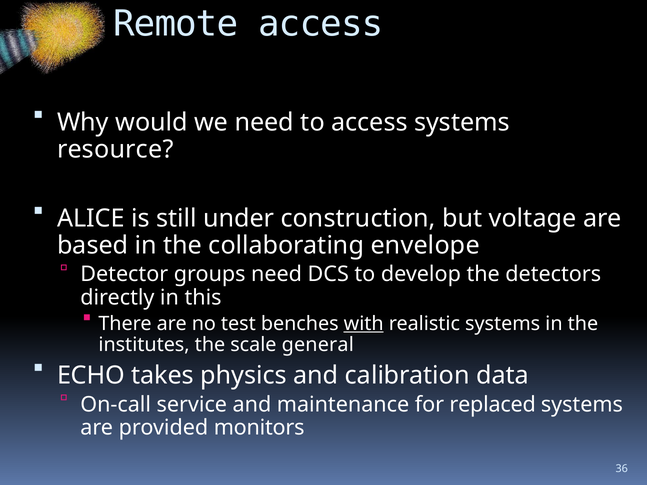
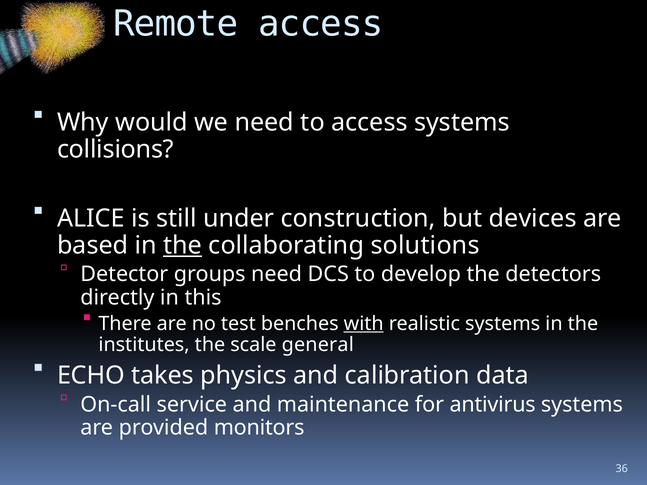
resource: resource -> collisions (115, 150)
voltage: voltage -> devices (533, 218)
the underline: none -> present (183, 246)
envelope: envelope -> solutions (425, 246)
replaced: replaced -> antivirus (493, 405)
